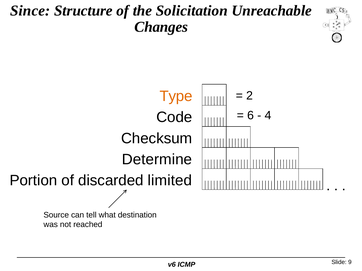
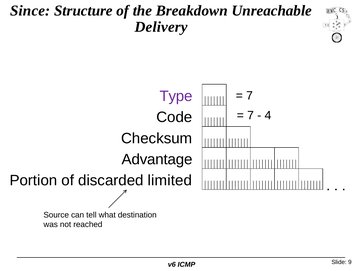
Solicitation: Solicitation -> Breakdown (192, 11)
Changes: Changes -> Delivery (161, 27)
Type colour: orange -> purple (176, 96)
2: 2 -> 7 (249, 96)
6: 6 -> 7 (251, 116)
Determine: Determine -> Advantage (157, 160)
